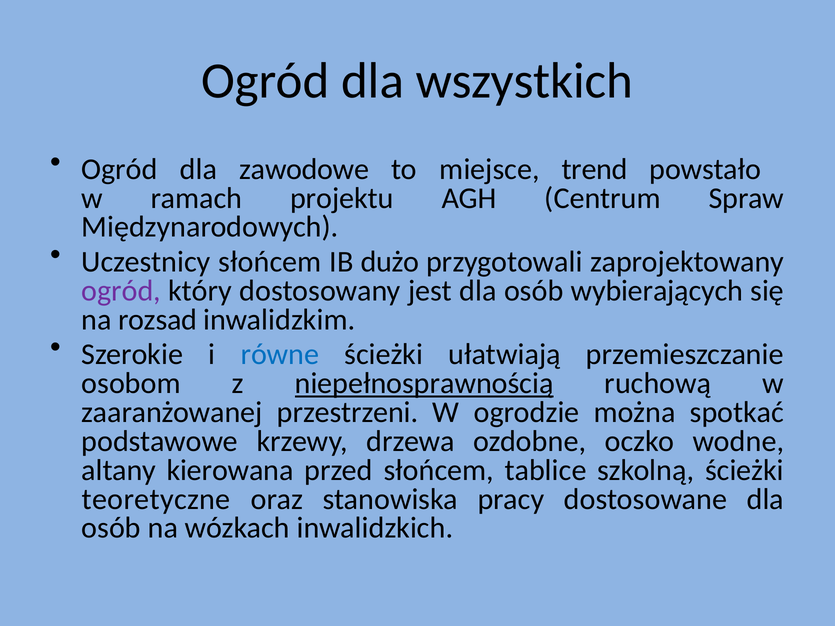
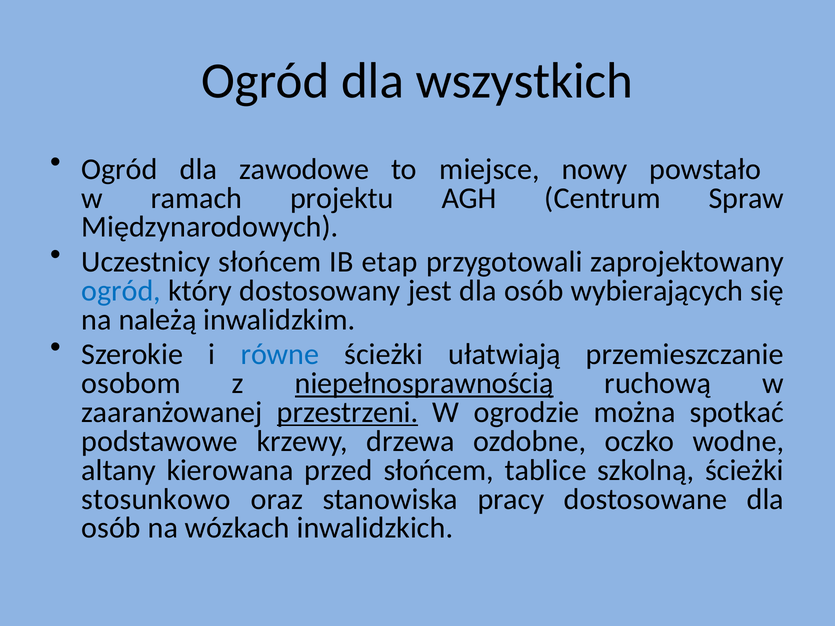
trend: trend -> nowy (595, 169)
dużo: dużo -> etap (390, 262)
ogród colour: purple -> blue (121, 291)
rozsad: rozsad -> należą (157, 320)
przestrzeni underline: none -> present (348, 413)
teoretyczne: teoretyczne -> stosunkowo (156, 499)
